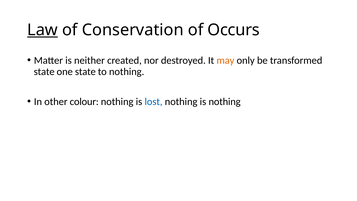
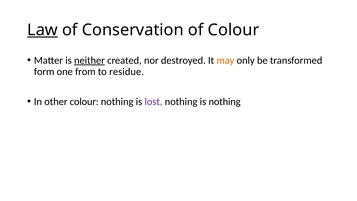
of Occurs: Occurs -> Colour (233, 30)
neither underline: none -> present (89, 60)
state: state -> form (44, 72)
one state: state -> from (85, 72)
to nothing: nothing -> residue (127, 72)
lost colour: blue -> purple (154, 102)
